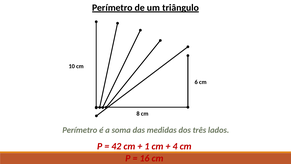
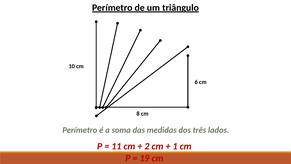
42: 42 -> 11 (116, 146)
1: 1 -> 2 (147, 146)
4: 4 -> 1 (175, 146)
16: 16 -> 19 (145, 158)
